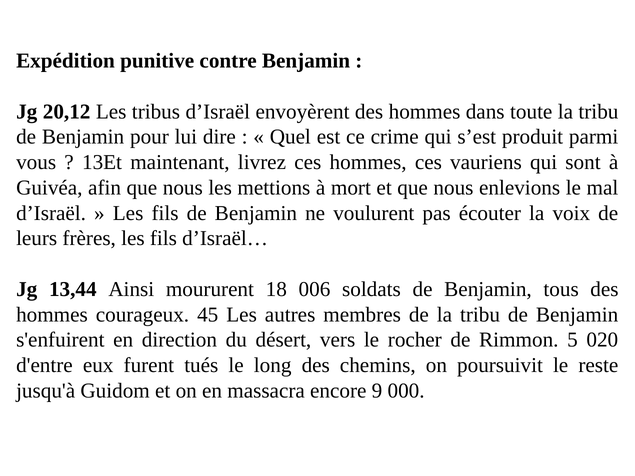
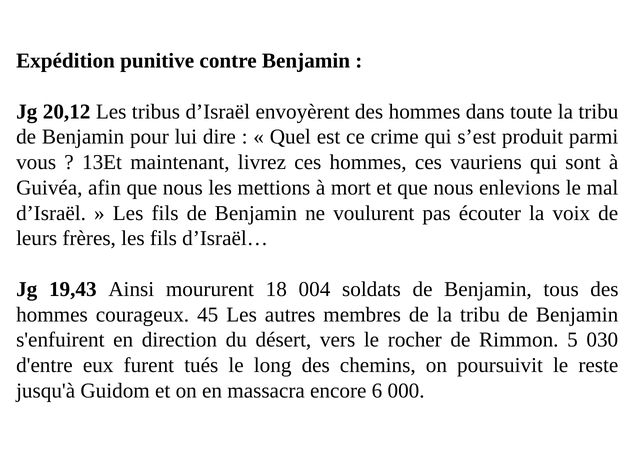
13,44: 13,44 -> 19,43 (73, 289)
006: 006 -> 004 (314, 289)
020: 020 -> 030 (602, 340)
9: 9 -> 6 (377, 391)
